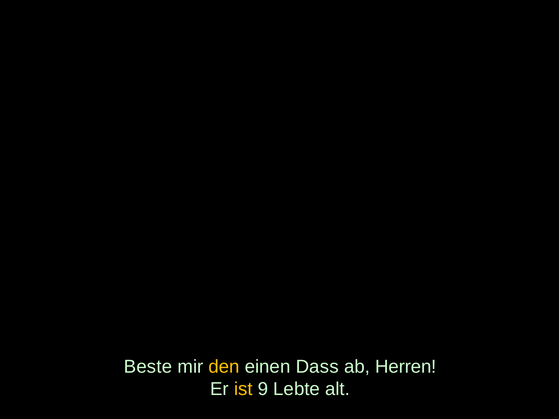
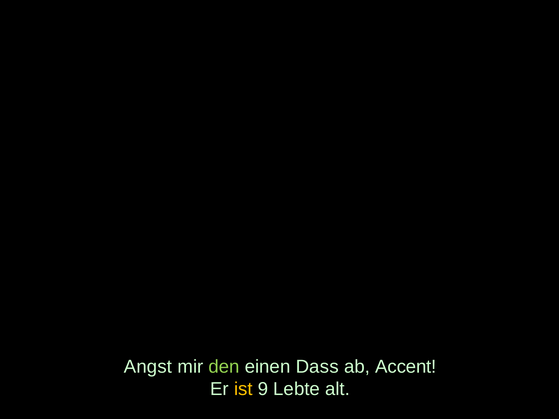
Beste: Beste -> Angst (148, 367)
den colour: yellow -> light green (224, 367)
Herren: Herren -> Accent (406, 367)
